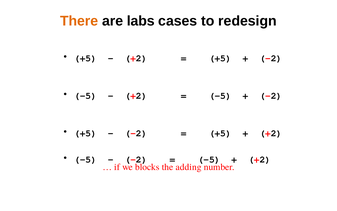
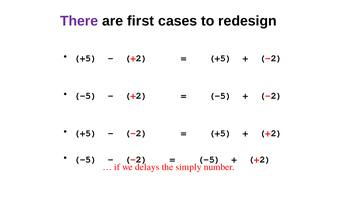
There colour: orange -> purple (79, 21)
labs: labs -> first (141, 21)
blocks: blocks -> delays (147, 167)
adding: adding -> simply (189, 167)
